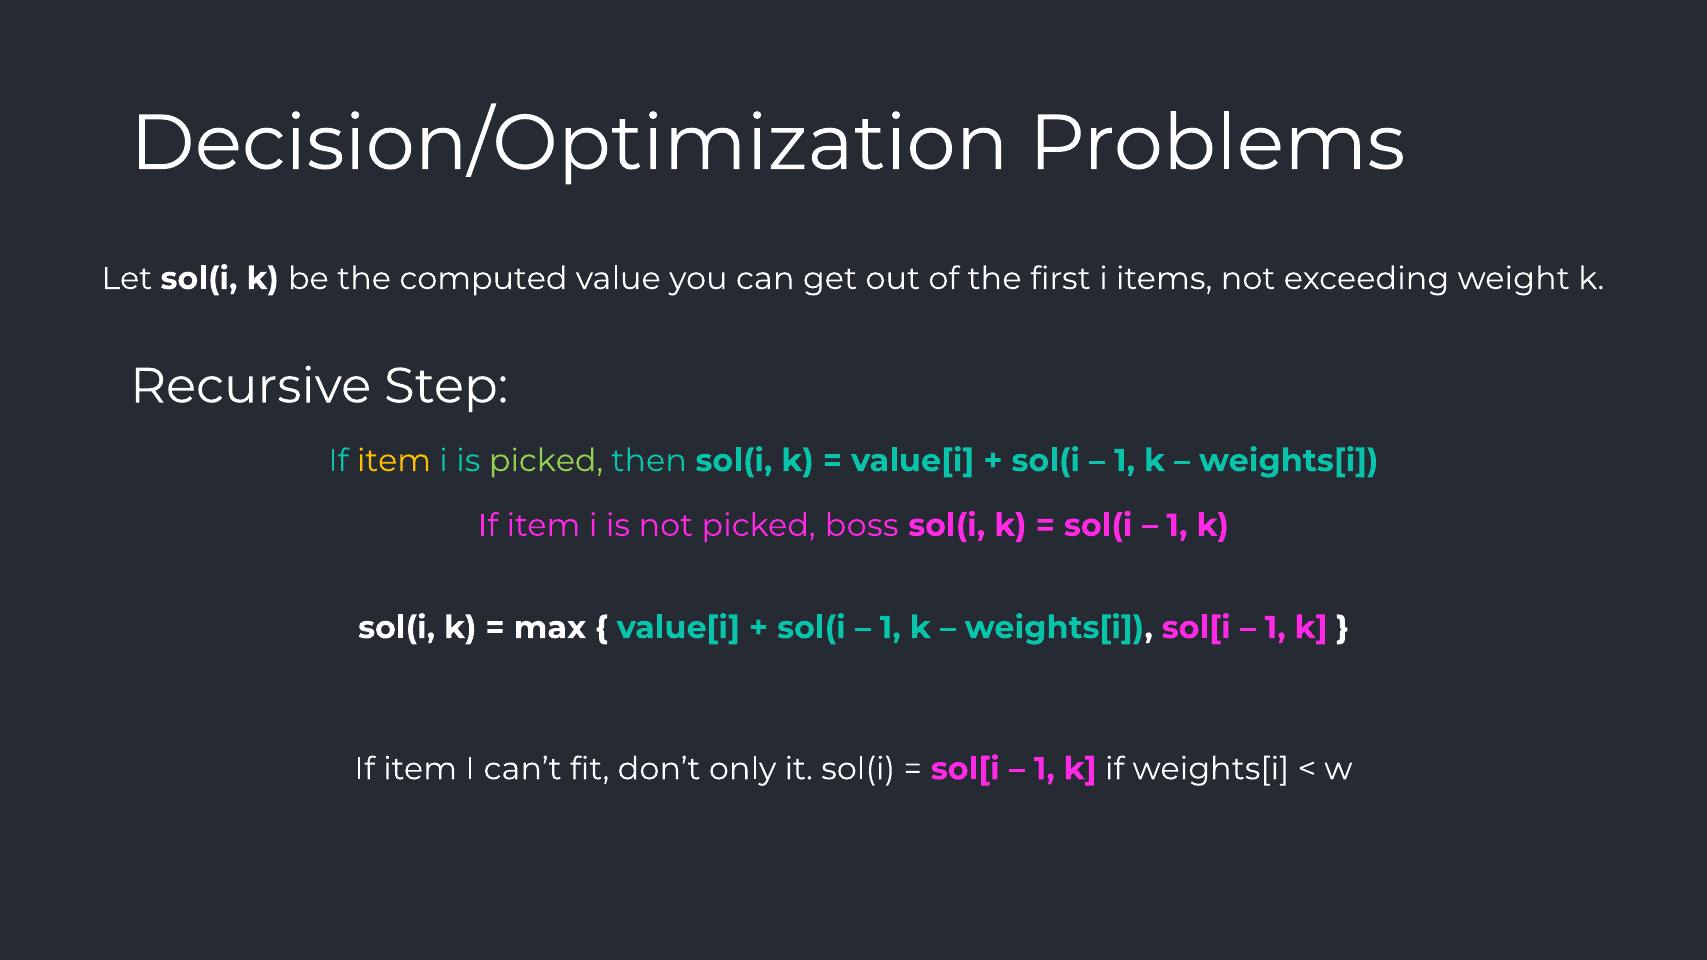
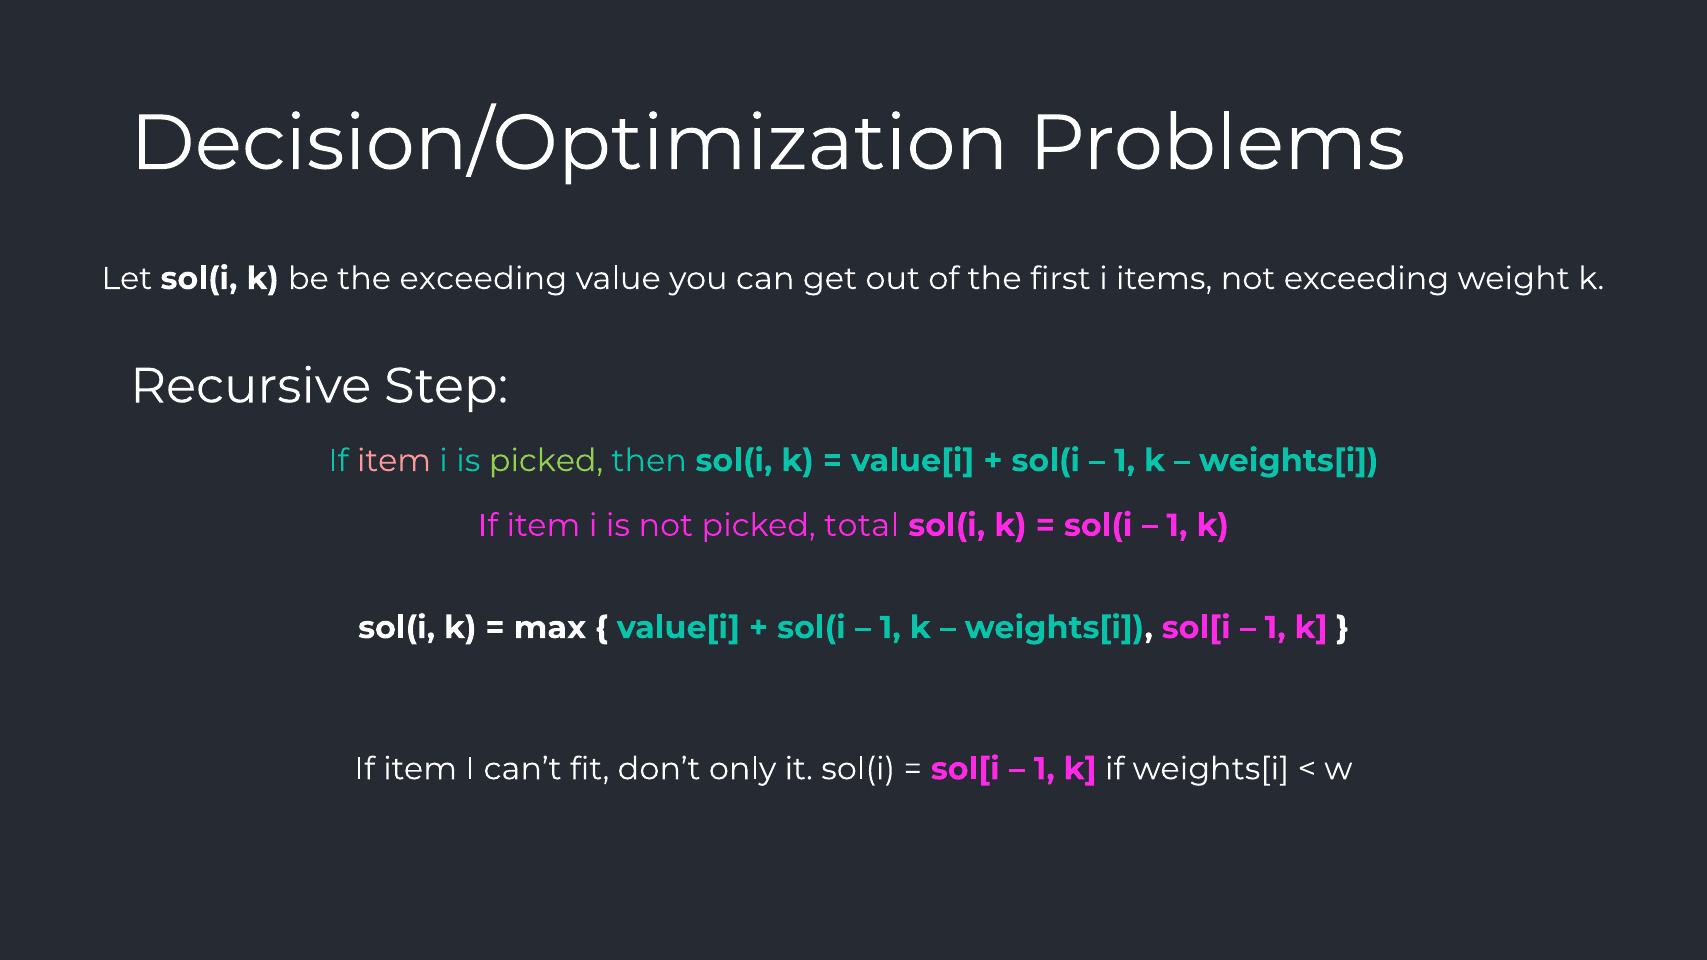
the computed: computed -> exceeding (483, 279)
item colour: yellow -> pink (394, 461)
boss: boss -> total (862, 525)
